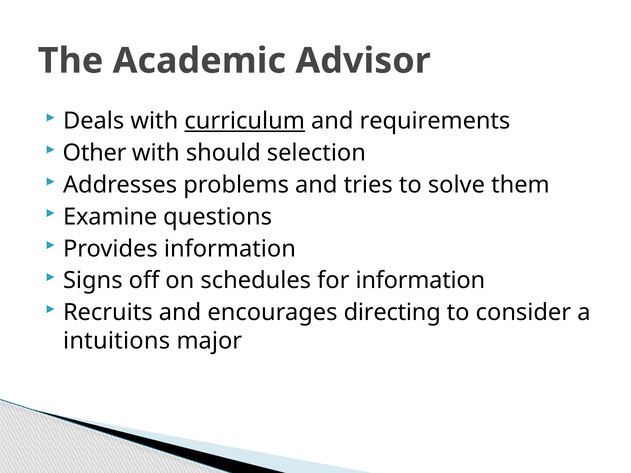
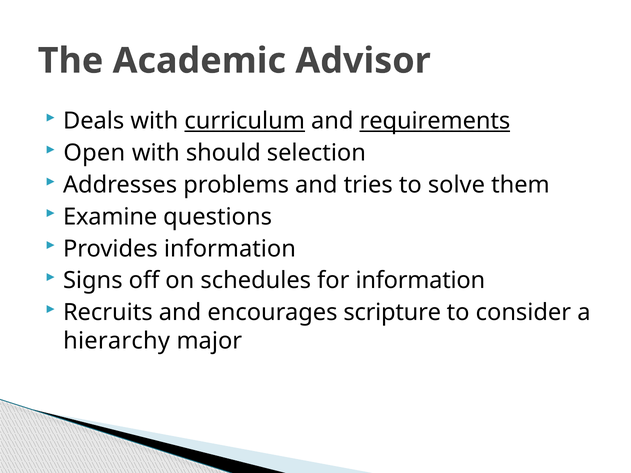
requirements underline: none -> present (435, 121)
Other: Other -> Open (94, 153)
directing: directing -> scripture (392, 313)
intuitions: intuitions -> hierarchy (117, 341)
